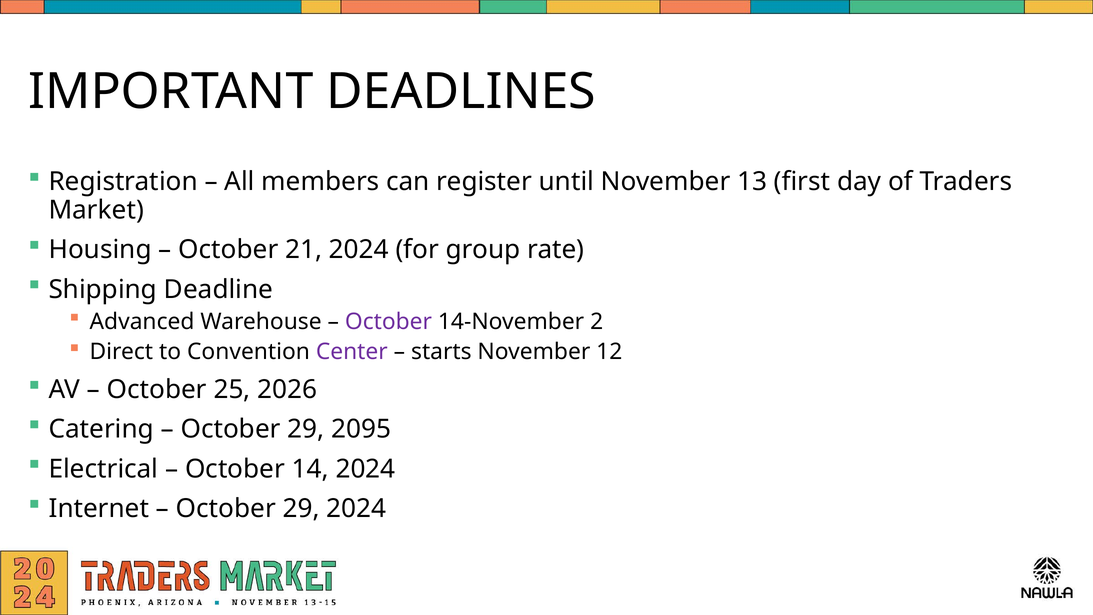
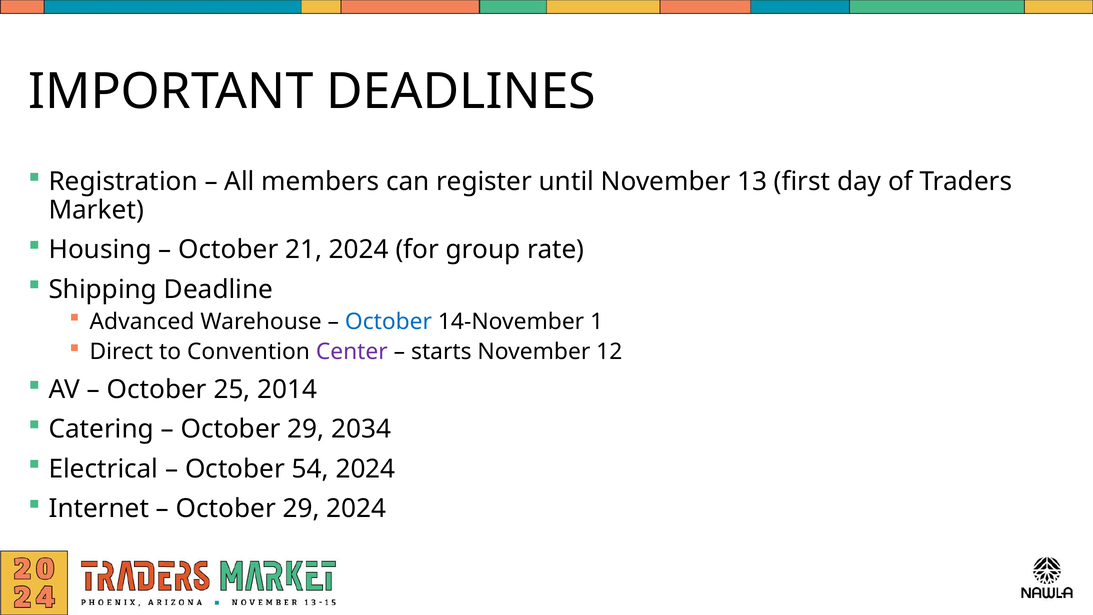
October colour: purple -> blue (388, 321)
2: 2 -> 1 (597, 321)
2026: 2026 -> 2014 (287, 390)
2095: 2095 -> 2034 (361, 429)
14: 14 -> 54 (310, 469)
